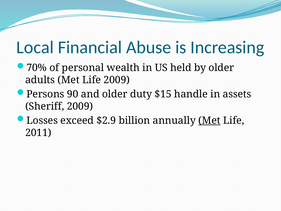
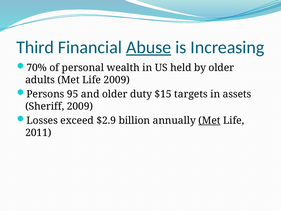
Local: Local -> Third (35, 47)
Abuse underline: none -> present (149, 47)
90: 90 -> 95 (73, 94)
handle: handle -> targets (191, 94)
